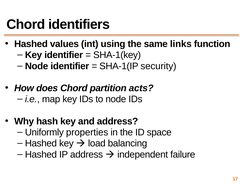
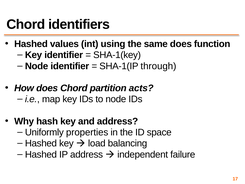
same links: links -> does (181, 44)
security: security -> through (158, 66)
